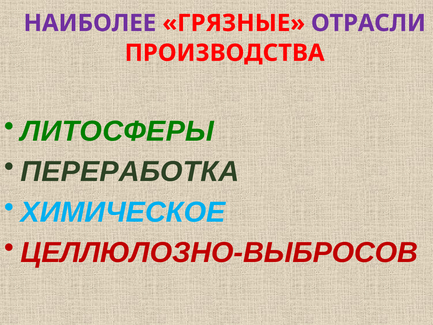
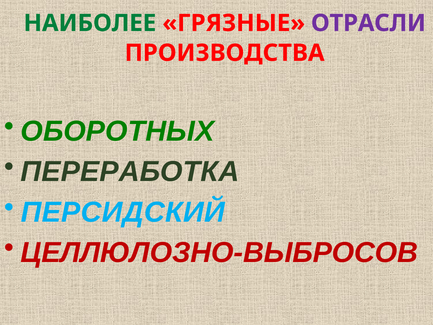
НАИБОЛЕЕ colour: purple -> green (90, 23)
ЛИТОСФЕРЫ: ЛИТОСФЕРЫ -> ОБОРОТНЫХ (117, 131)
ХИМИЧЕСКОЕ: ХИМИЧЕСКОЕ -> ПЕРСИДСКИЙ (123, 212)
